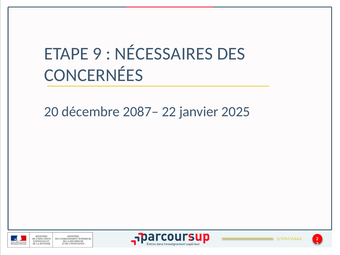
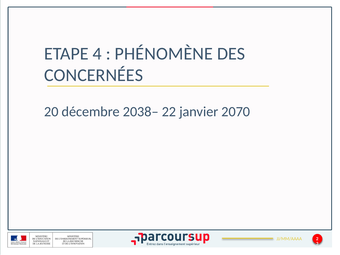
9: 9 -> 4 (97, 54)
NÉCESSAIRES: NÉCESSAIRES -> PHÉNOMÈNE (164, 54)
2087–: 2087– -> 2038– (141, 112)
2025: 2025 -> 2070 (236, 112)
